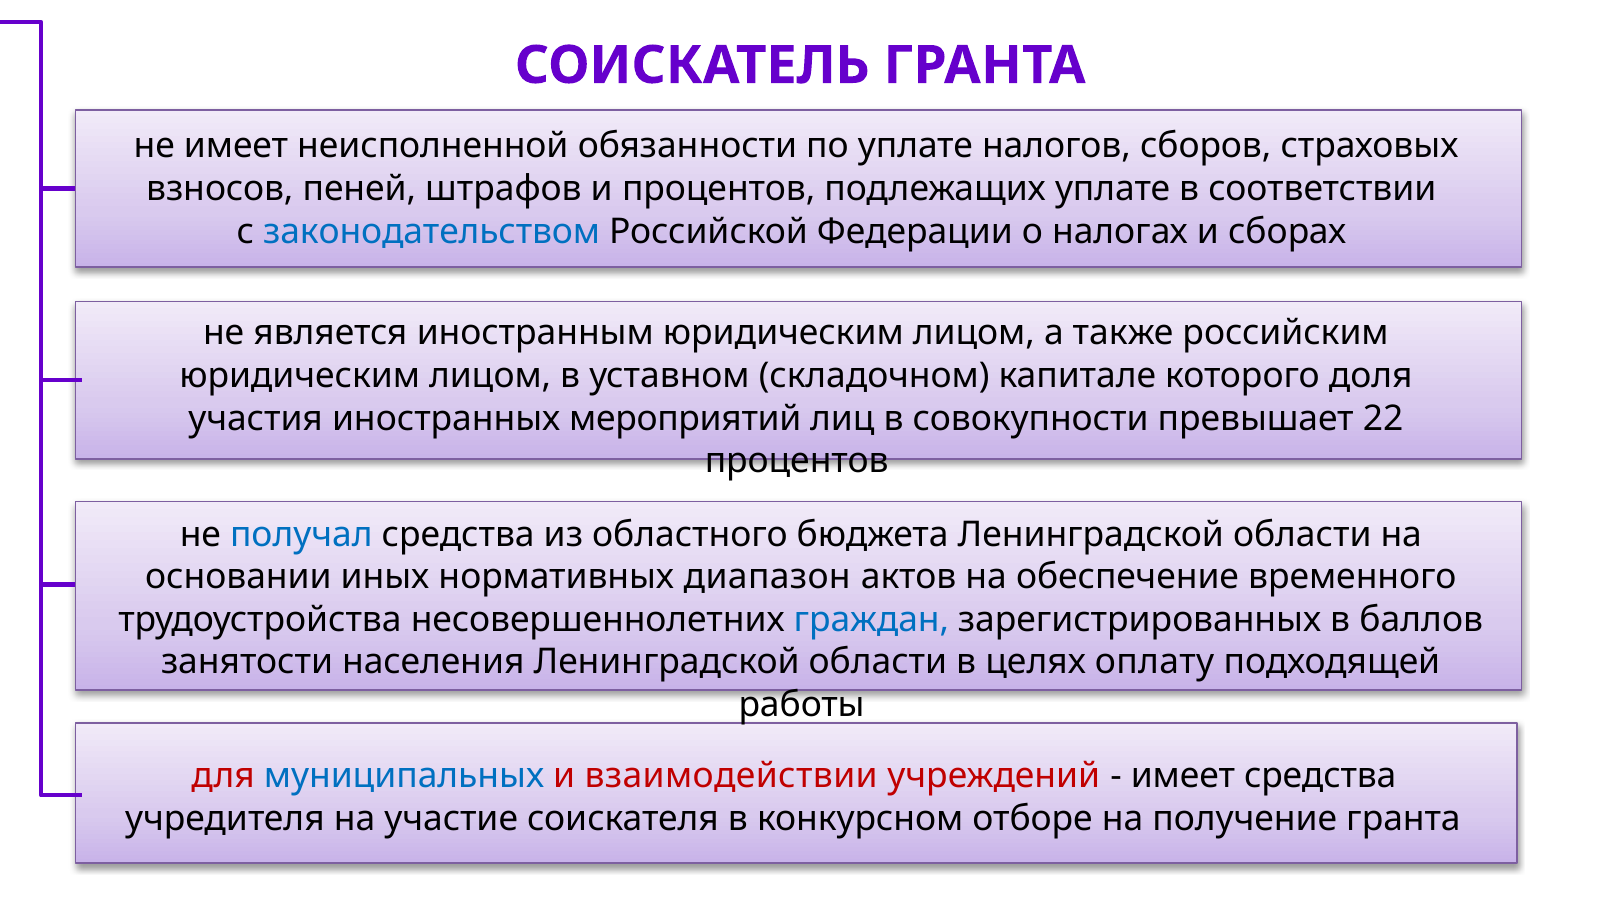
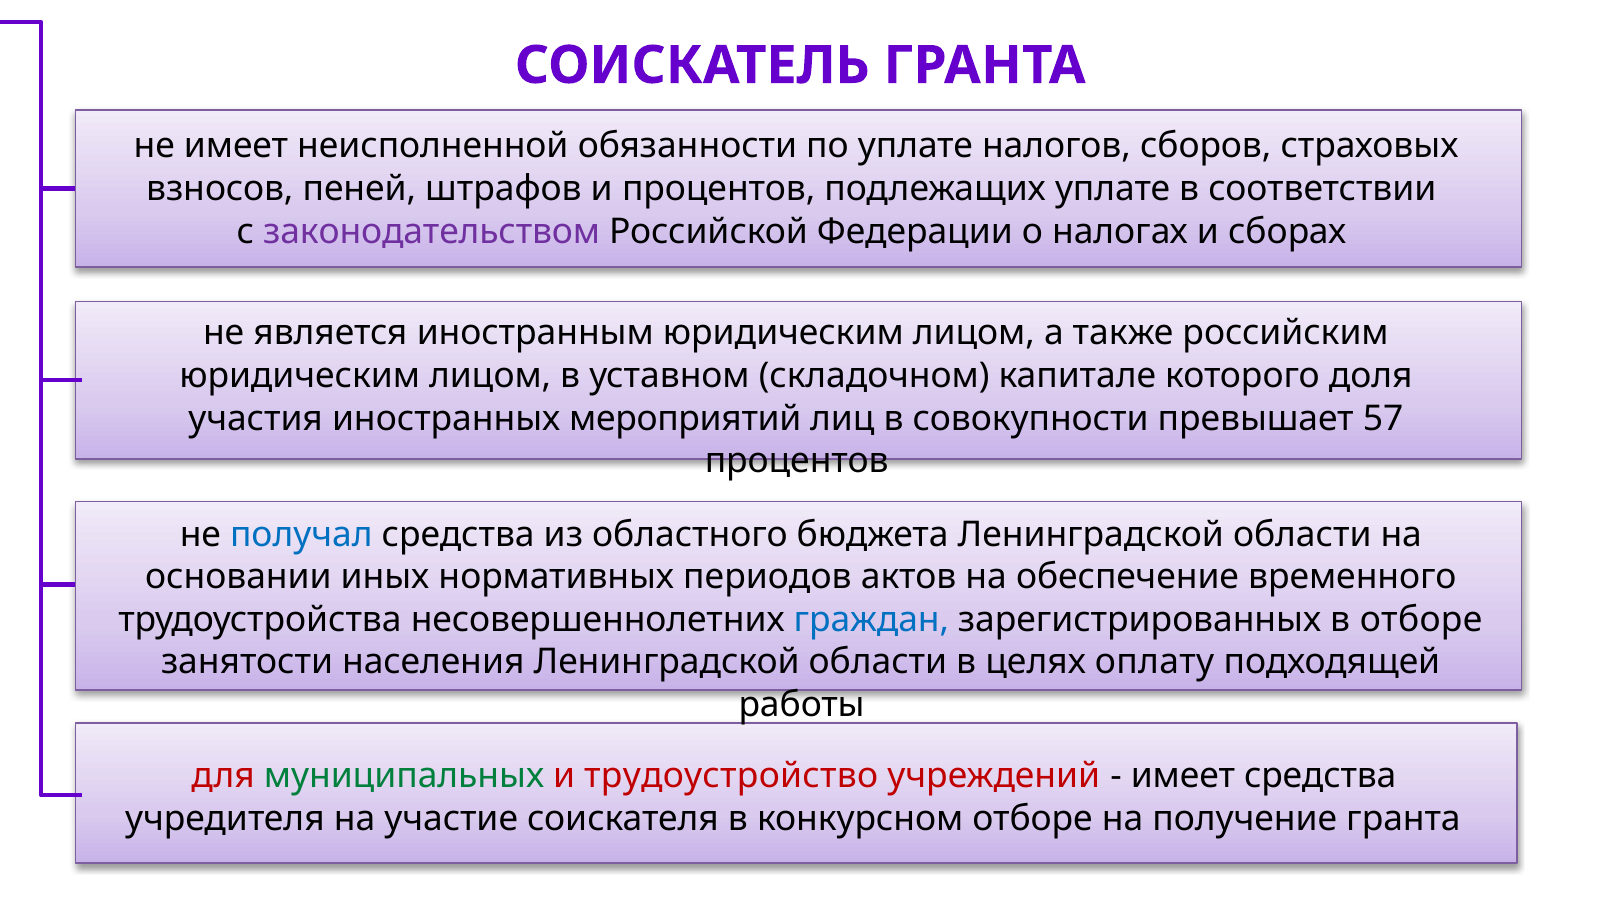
законодательством colour: blue -> purple (432, 231)
22: 22 -> 57 (1383, 418)
диапазон: диапазон -> периодов (767, 577)
в баллов: баллов -> отборе (1421, 620)
муниципальных colour: blue -> green (404, 776)
взаимодействии: взаимодействии -> трудоустройство (731, 776)
